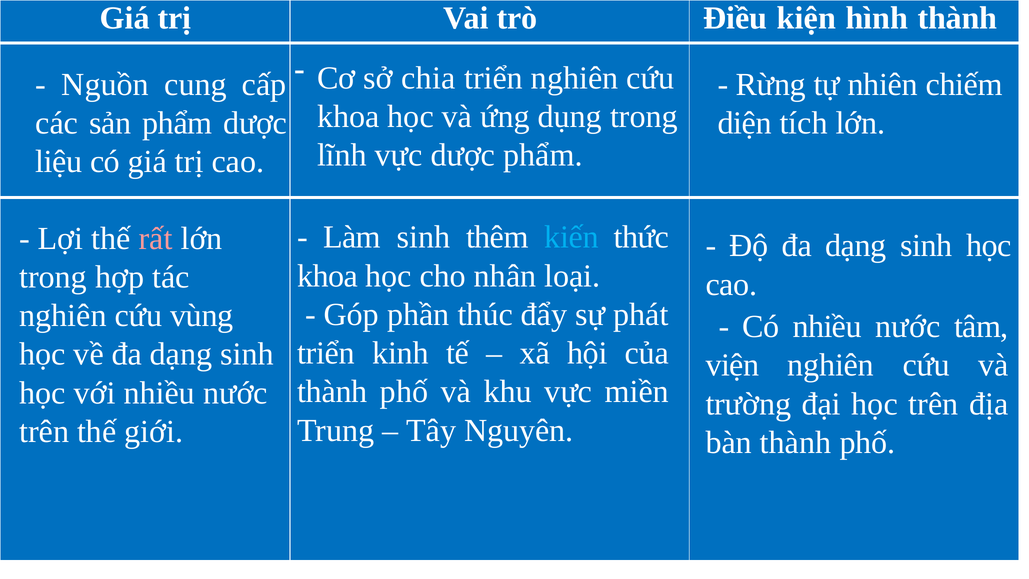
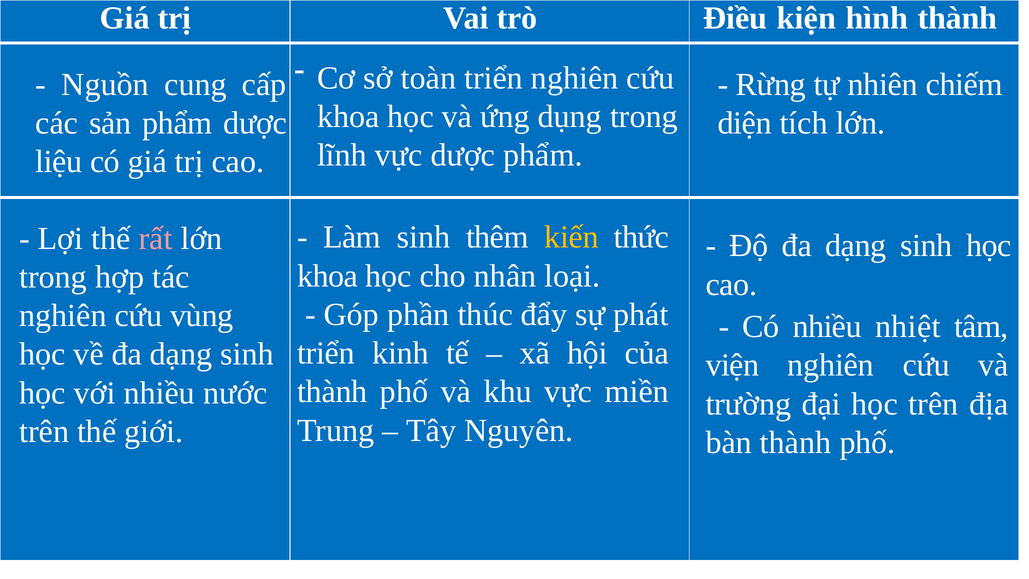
chia: chia -> toàn (429, 78)
kiến colour: light blue -> yellow (571, 237)
Có nhiều nước: nước -> nhiệt (908, 327)
